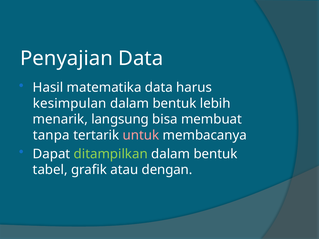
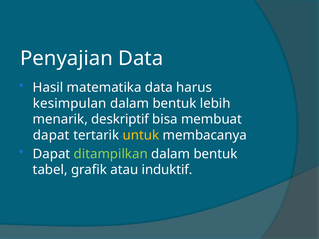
langsung: langsung -> deskriptif (120, 119)
tanpa: tanpa -> dapat (51, 135)
untuk colour: pink -> yellow (141, 135)
dengan: dengan -> induktif (167, 170)
